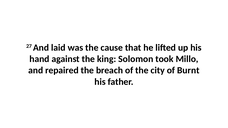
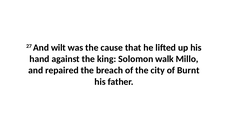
laid: laid -> wilt (58, 48)
took: took -> walk (165, 59)
